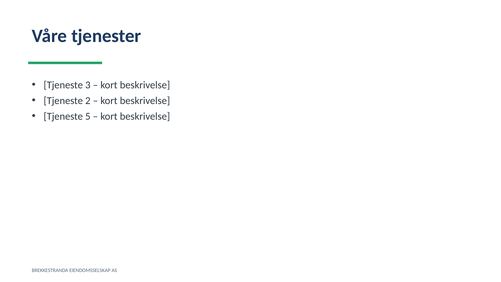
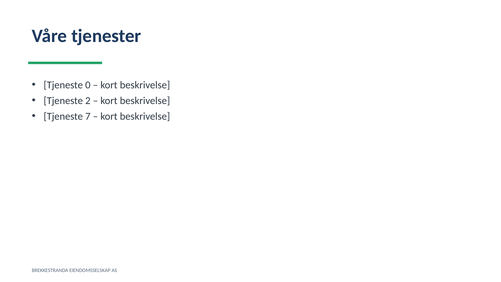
3: 3 -> 0 (88, 85)
5: 5 -> 7 (88, 116)
